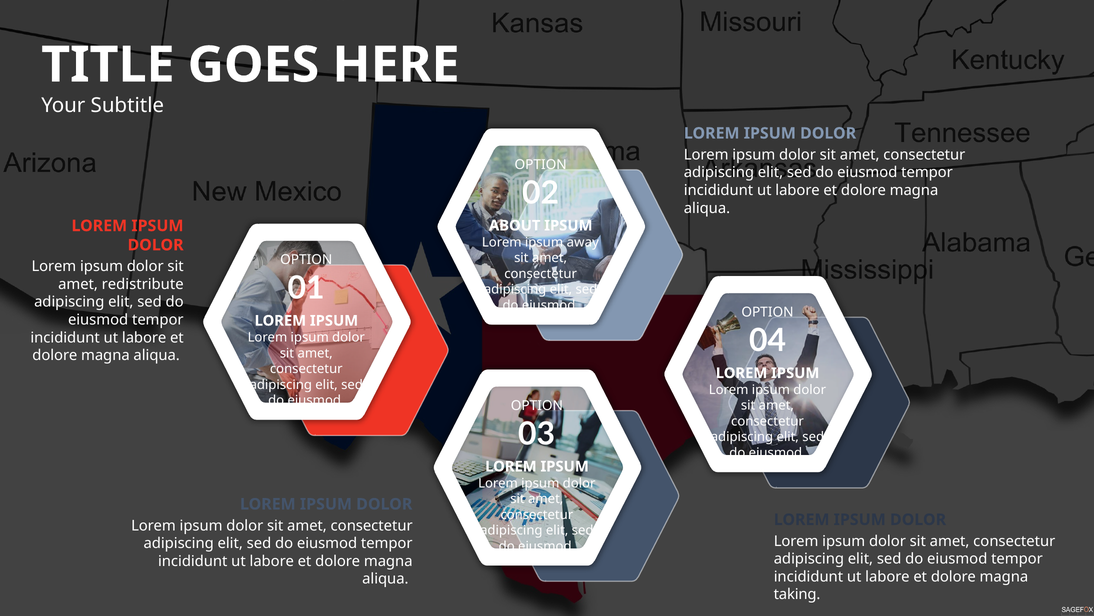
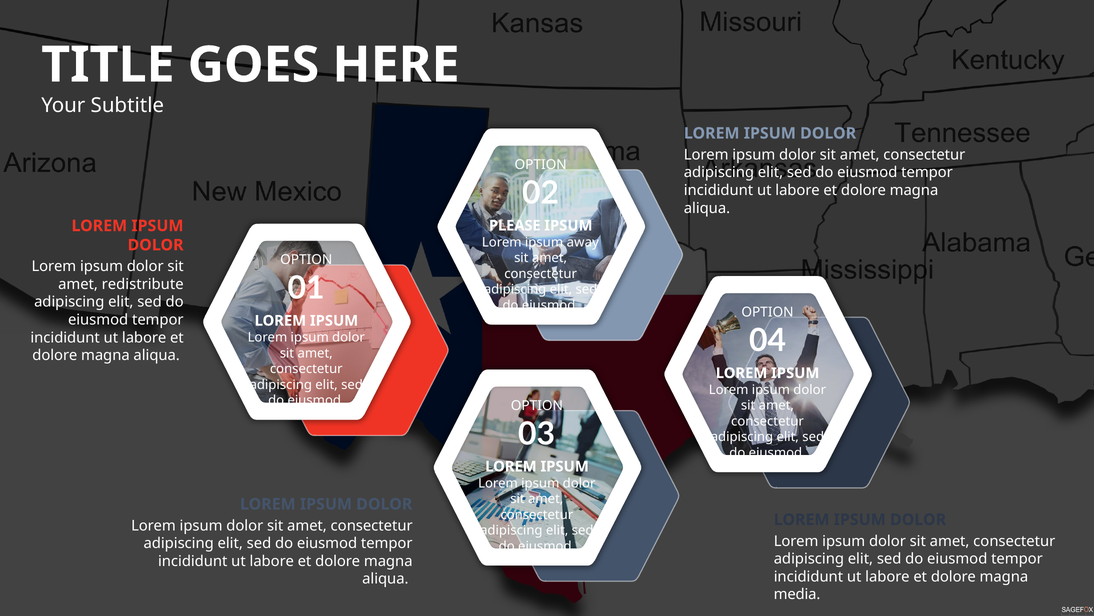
ABOUT: ABOUT -> PLEASE (515, 225)
taking: taking -> media (797, 594)
